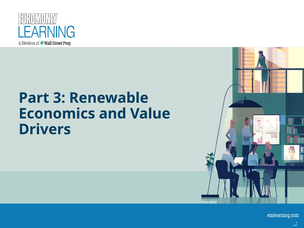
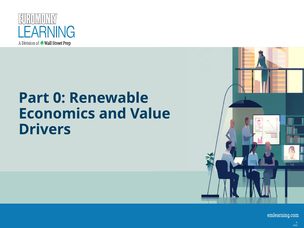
3: 3 -> 0 (59, 98)
